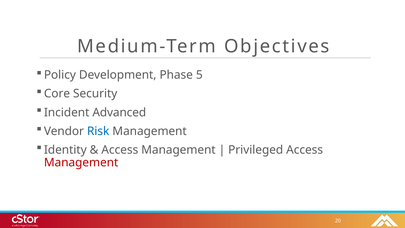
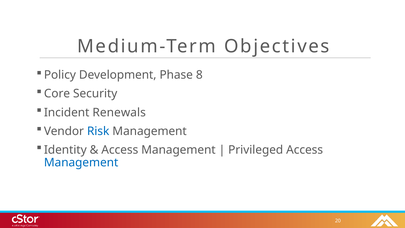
5: 5 -> 8 (199, 75)
Advanced: Advanced -> Renewals (119, 112)
Management colour: red -> blue (81, 162)
